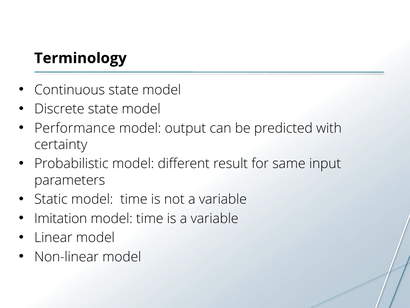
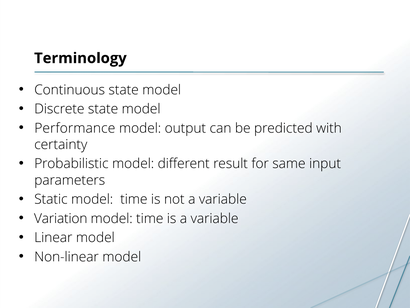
Imitation: Imitation -> Variation (61, 218)
